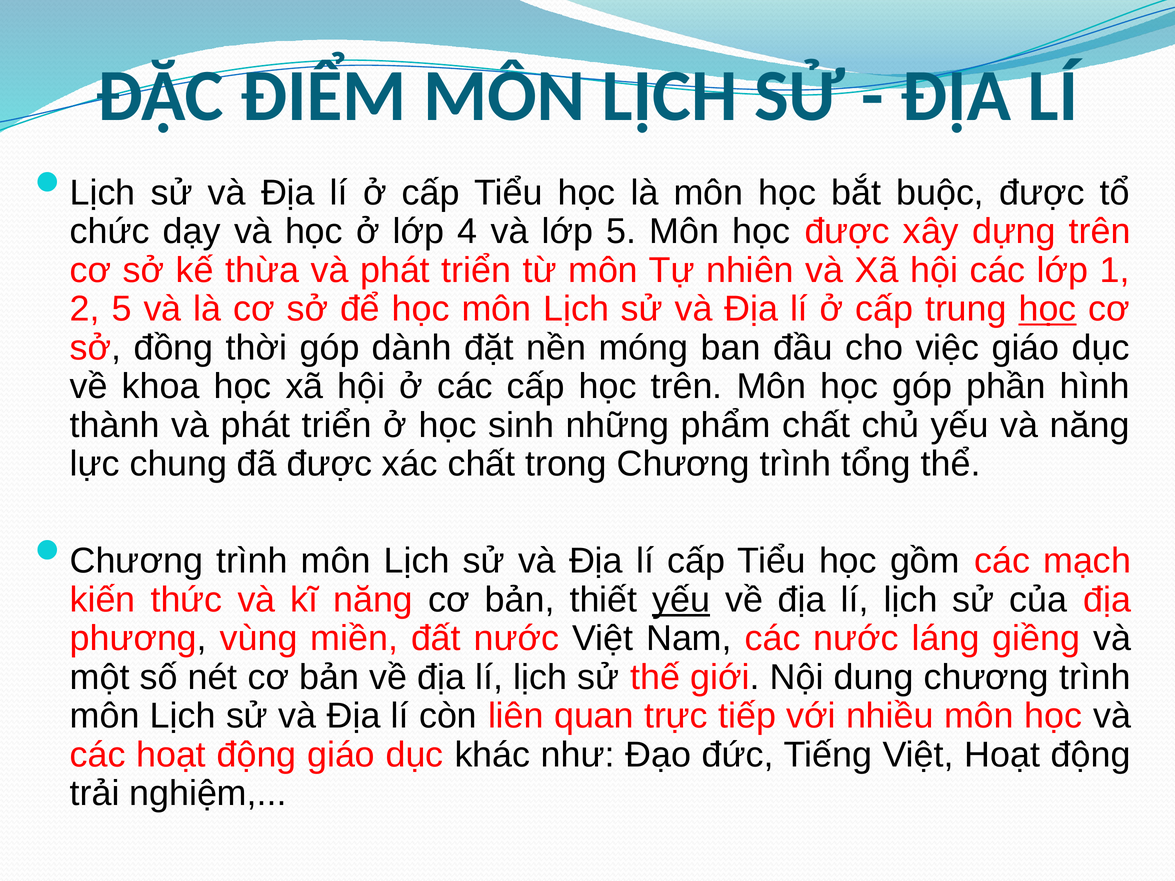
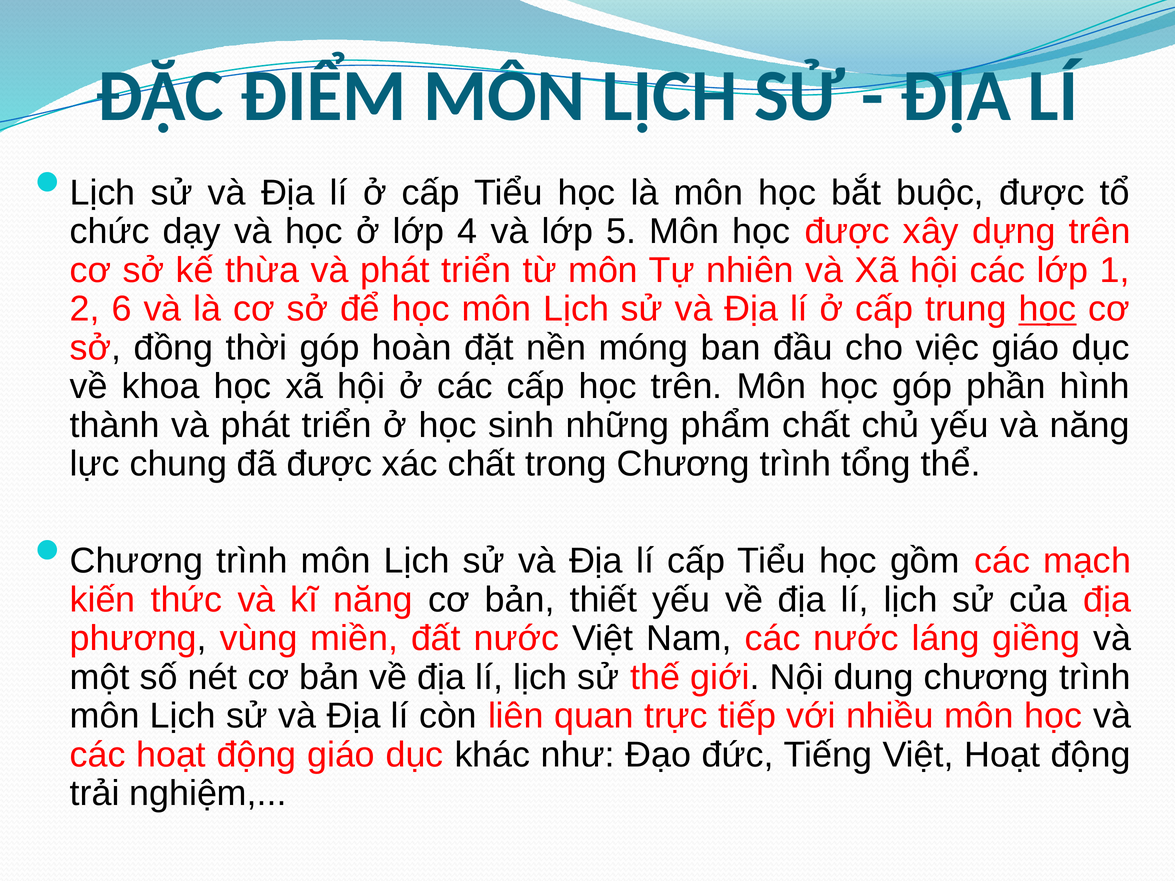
2 5: 5 -> 6 (122, 309)
dành: dành -> hoàn (412, 348)
yếu underline: present -> none (681, 600)
